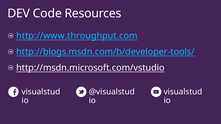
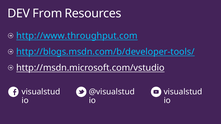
Code: Code -> From (47, 13)
